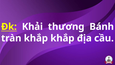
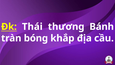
Khải: Khải -> Thái (32, 27)
tràn khắp: khắp -> bóng (36, 38)
